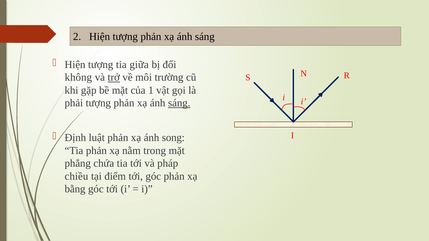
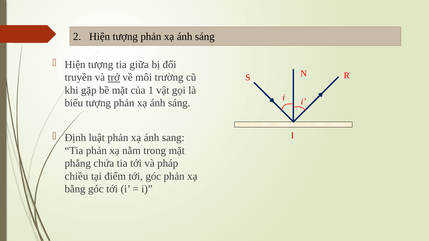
không: không -> truyền (78, 77)
phải: phải -> biểu (74, 103)
sáng underline: present -> none (179, 103)
song: song -> sang (173, 138)
